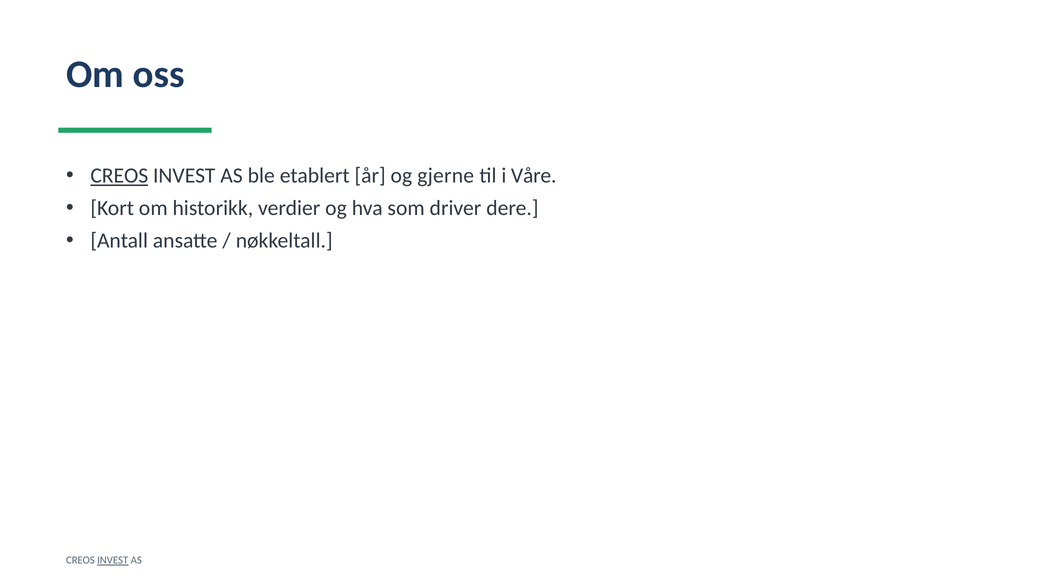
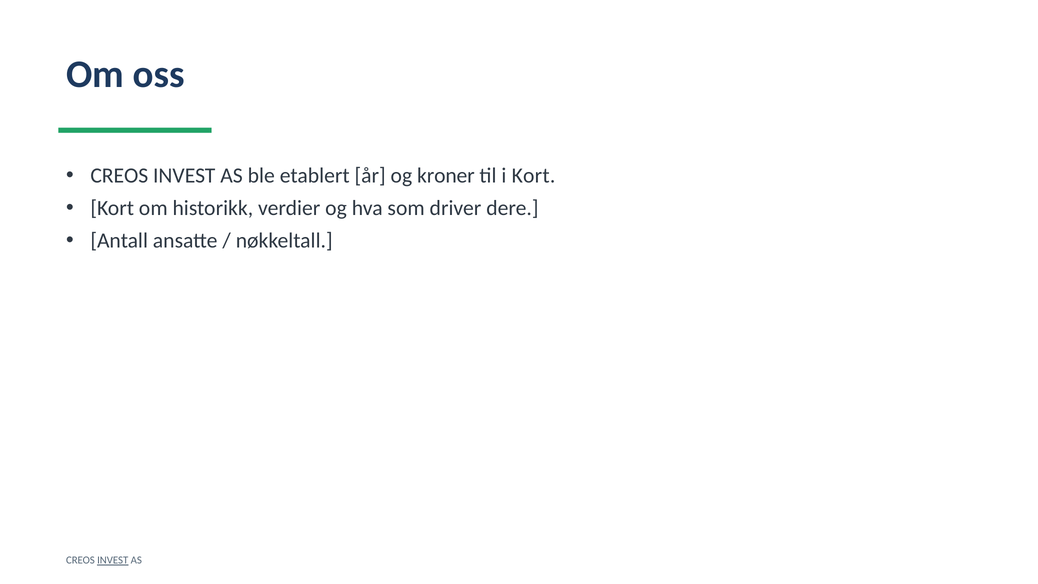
CREOS underline: present -> none (119, 176)
gjerne: gjerne -> kroner (446, 176)
i Våre: Våre -> Kort (534, 176)
